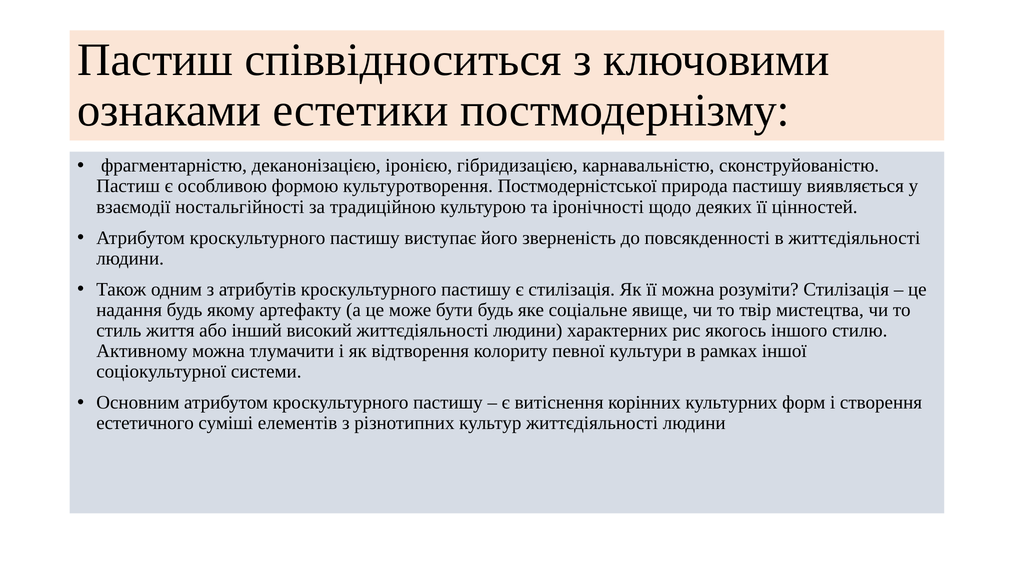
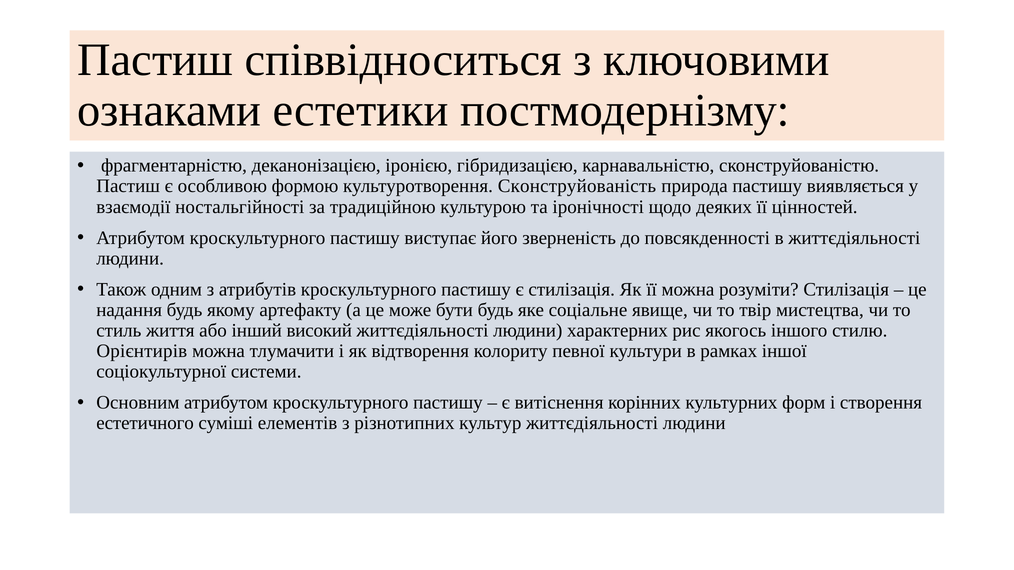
Постмодерністської: Постмодерністської -> Сконструйованість (577, 186)
Активному: Активному -> Орієнтирів (142, 351)
